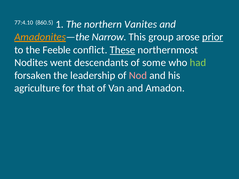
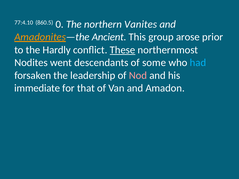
1: 1 -> 0 (60, 24)
Narrow: Narrow -> Ancient (109, 37)
prior underline: present -> none (213, 37)
Feeble: Feeble -> Hardly (57, 50)
had colour: light green -> light blue (198, 63)
agriculture: agriculture -> immediate (37, 88)
